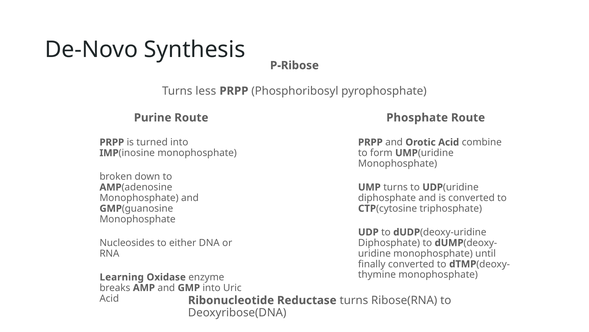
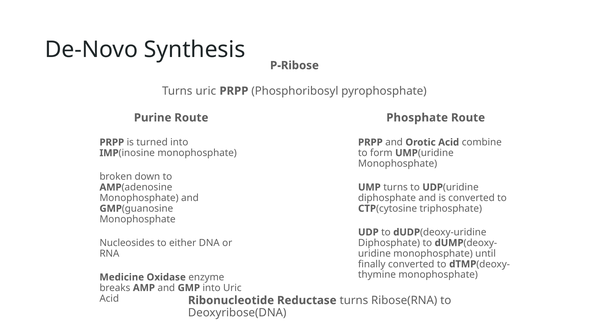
Turns less: less -> uric (206, 91)
Learning: Learning -> Medicine (122, 277)
